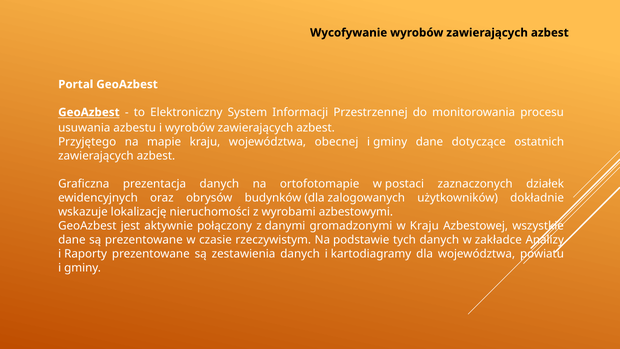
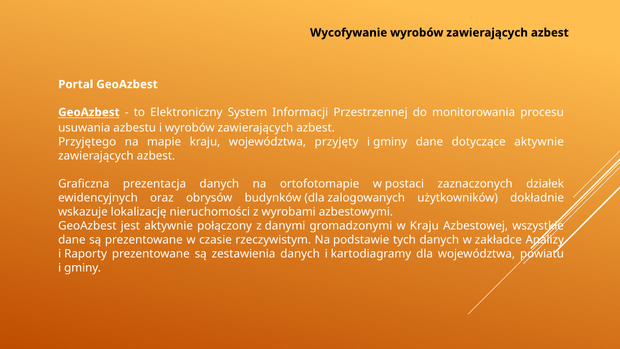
obecnej: obecnej -> przyjęty (337, 142)
dotyczące ostatnich: ostatnich -> aktywnie (539, 142)
